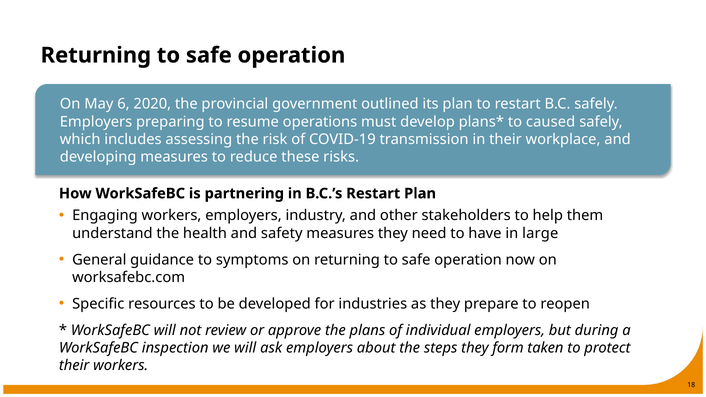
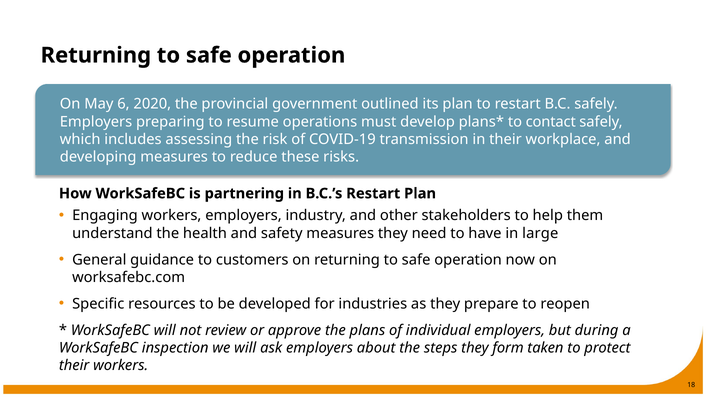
caused: caused -> contact (551, 122)
symptoms: symptoms -> customers (252, 260)
